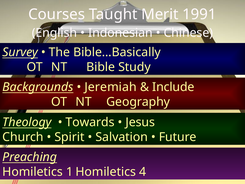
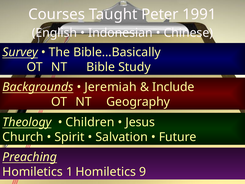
Merit: Merit -> Peter (160, 14)
Towards: Towards -> Children (90, 122)
4: 4 -> 9 (143, 172)
